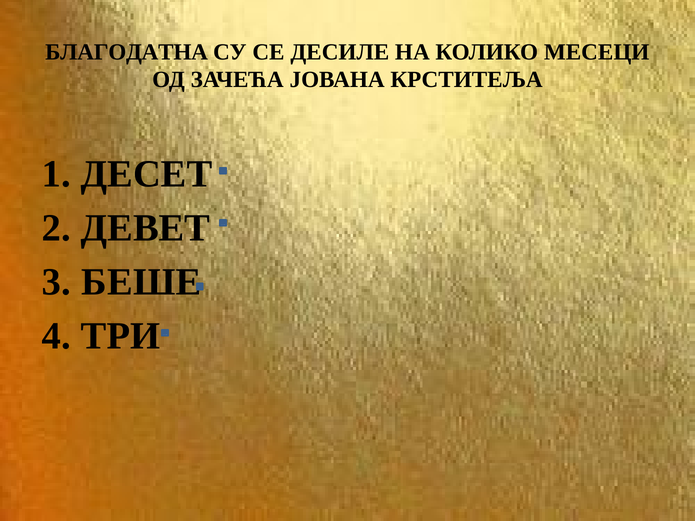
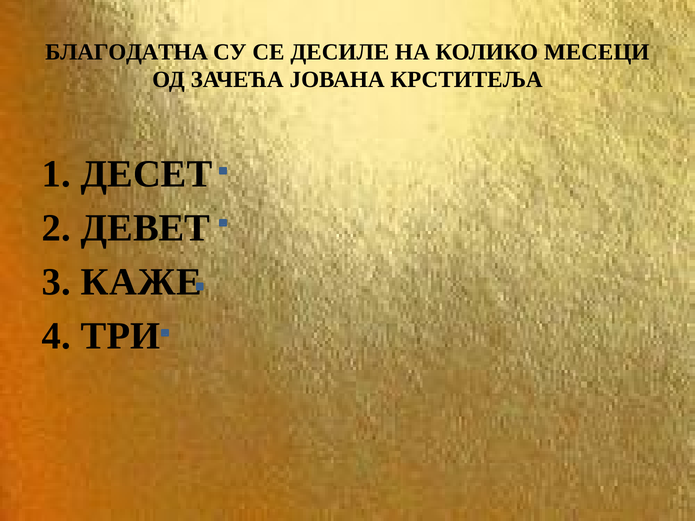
БЕШЕ: БЕШЕ -> КАЖЕ (141, 282)
